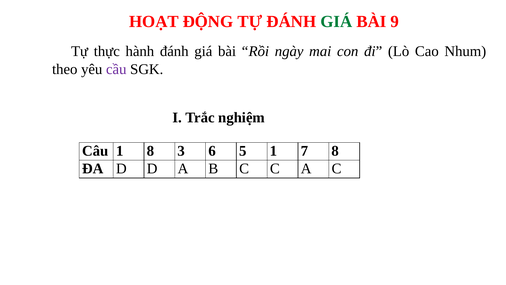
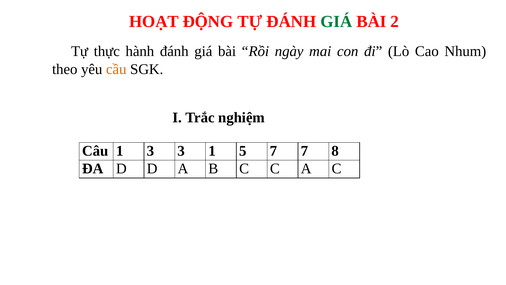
9: 9 -> 2 (395, 21)
cầu colour: purple -> orange (116, 69)
1 8: 8 -> 3 (150, 151)
3 6: 6 -> 1 (212, 151)
5 1: 1 -> 7 (274, 151)
